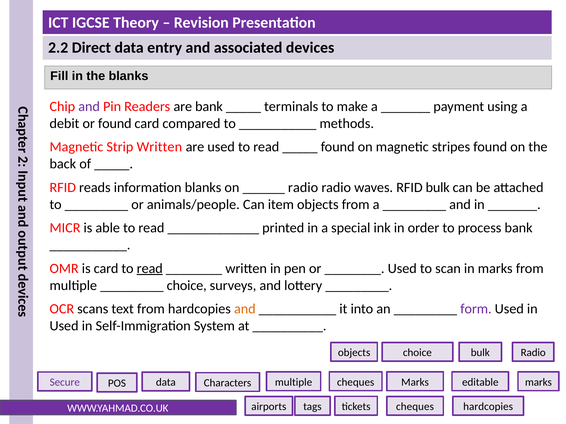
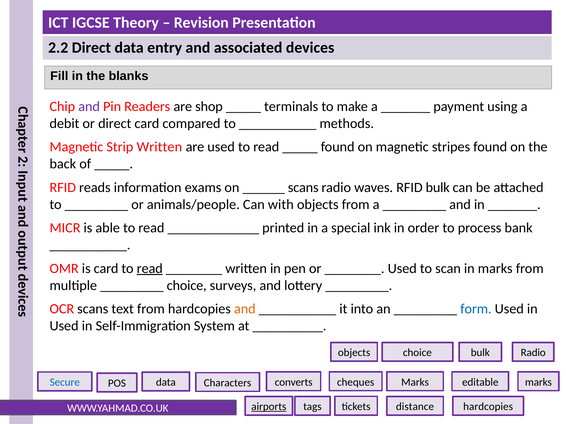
are bank: bank -> shop (209, 107)
or found: found -> direct (115, 124)
information blanks: blanks -> exams (203, 188)
radio: radio -> scans (303, 188)
item: item -> with (281, 205)
form colour: purple -> blue (476, 309)
multiple: multiple -> converts (294, 383)
Secure colour: purple -> blue (65, 383)
airports underline: none -> present (269, 407)
tickets cheques: cheques -> distance (415, 407)
